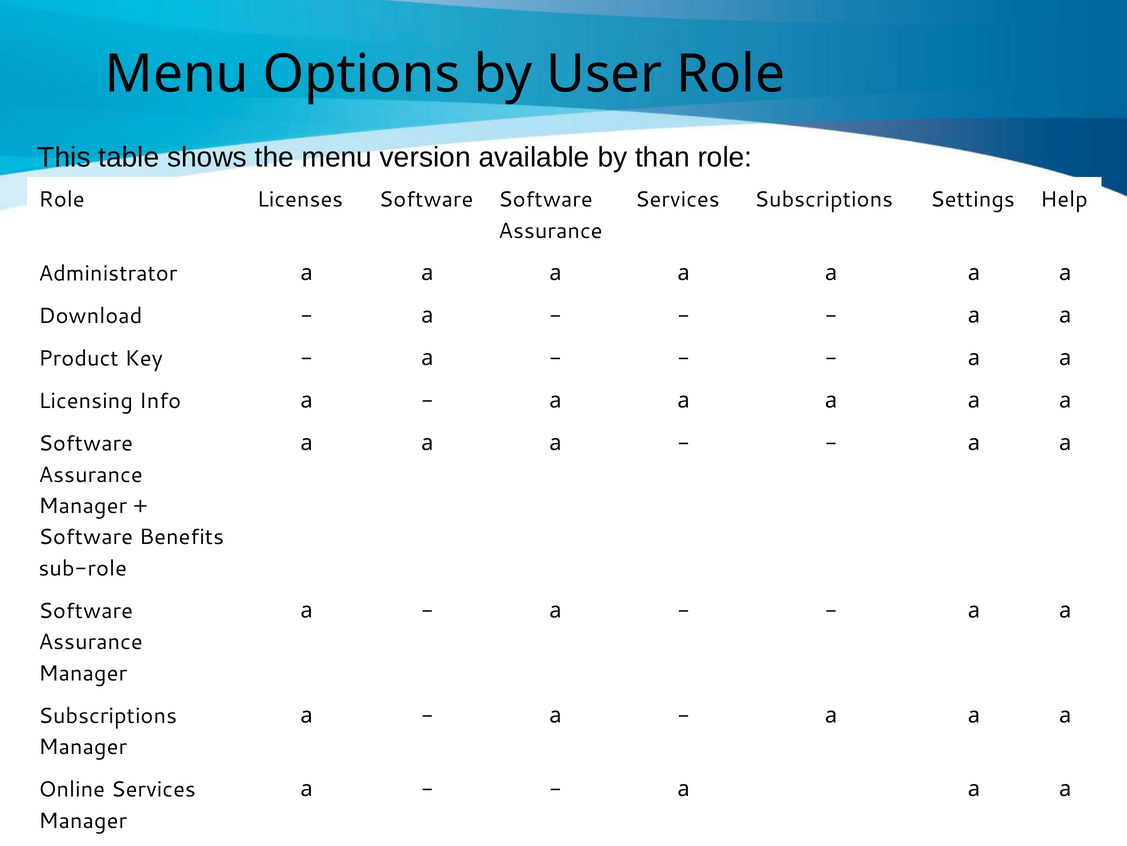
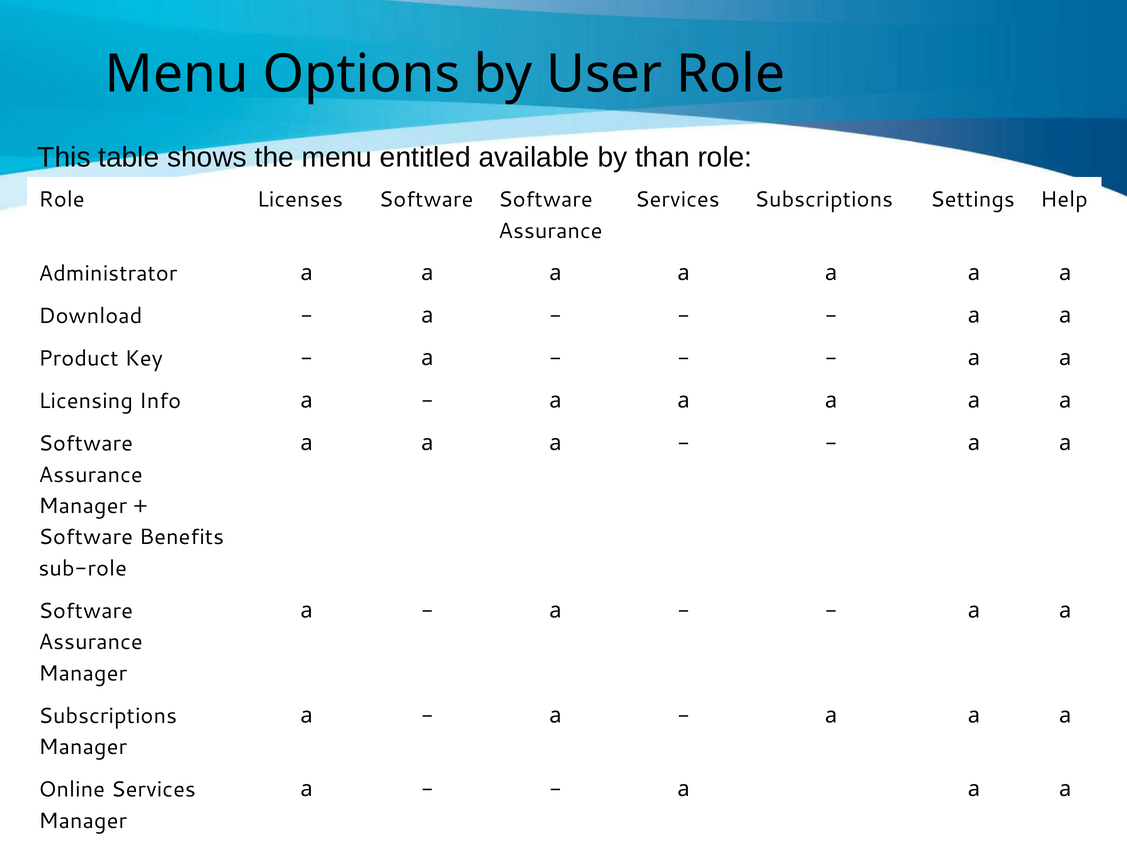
version: version -> entitled (425, 157)
